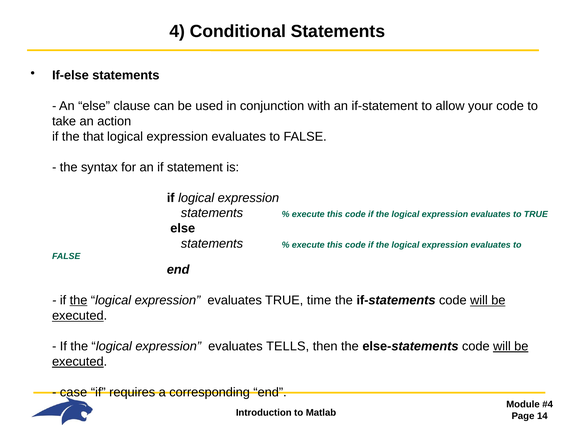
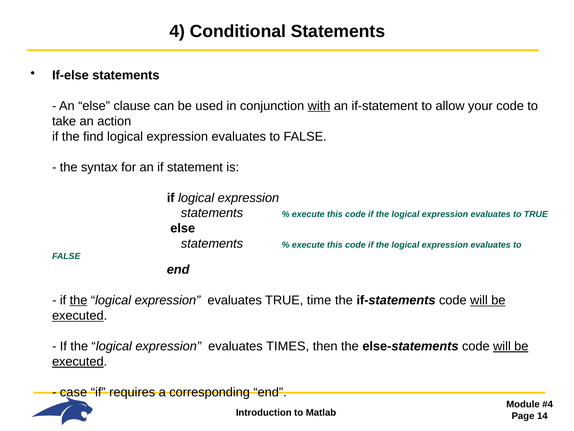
with underline: none -> present (319, 106)
that: that -> find (93, 136)
TELLS: TELLS -> TIMES (288, 346)
